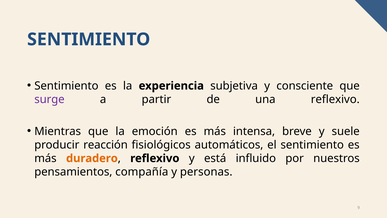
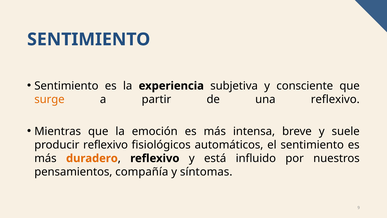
surge colour: purple -> orange (49, 99)
producir reacción: reacción -> reflexivo (106, 145)
personas: personas -> síntomas (206, 172)
